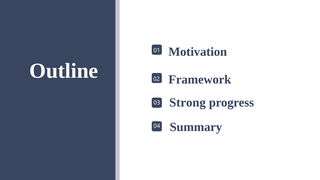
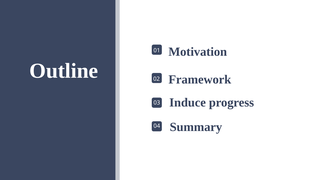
Strong: Strong -> Induce (188, 102)
